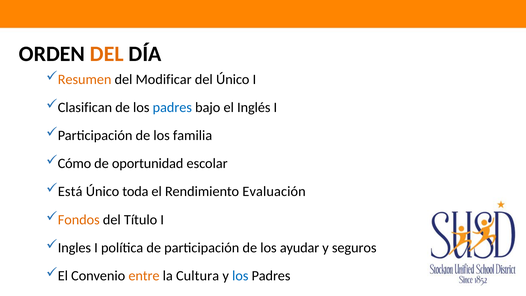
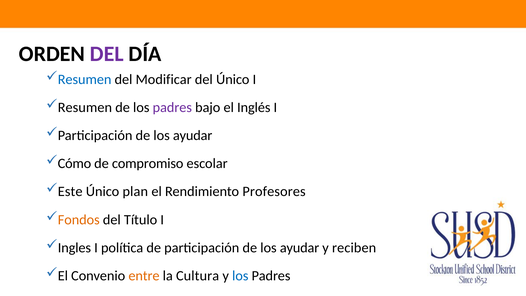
DEL colour: orange -> purple (107, 54)
Resumen colour: orange -> blue (85, 79)
Clasifican: Clasifican -> Resumen (85, 107)
padres colour: blue -> purple (172, 107)
familia: familia -> ayudar (193, 135)
oportunidad: oportunidad -> compromiso (148, 163)
Está: Está -> Este (70, 191)
toda: toda -> plan (135, 191)
Evaluación: Evaluación -> Profesores (274, 191)
seguros: seguros -> reciben (354, 248)
